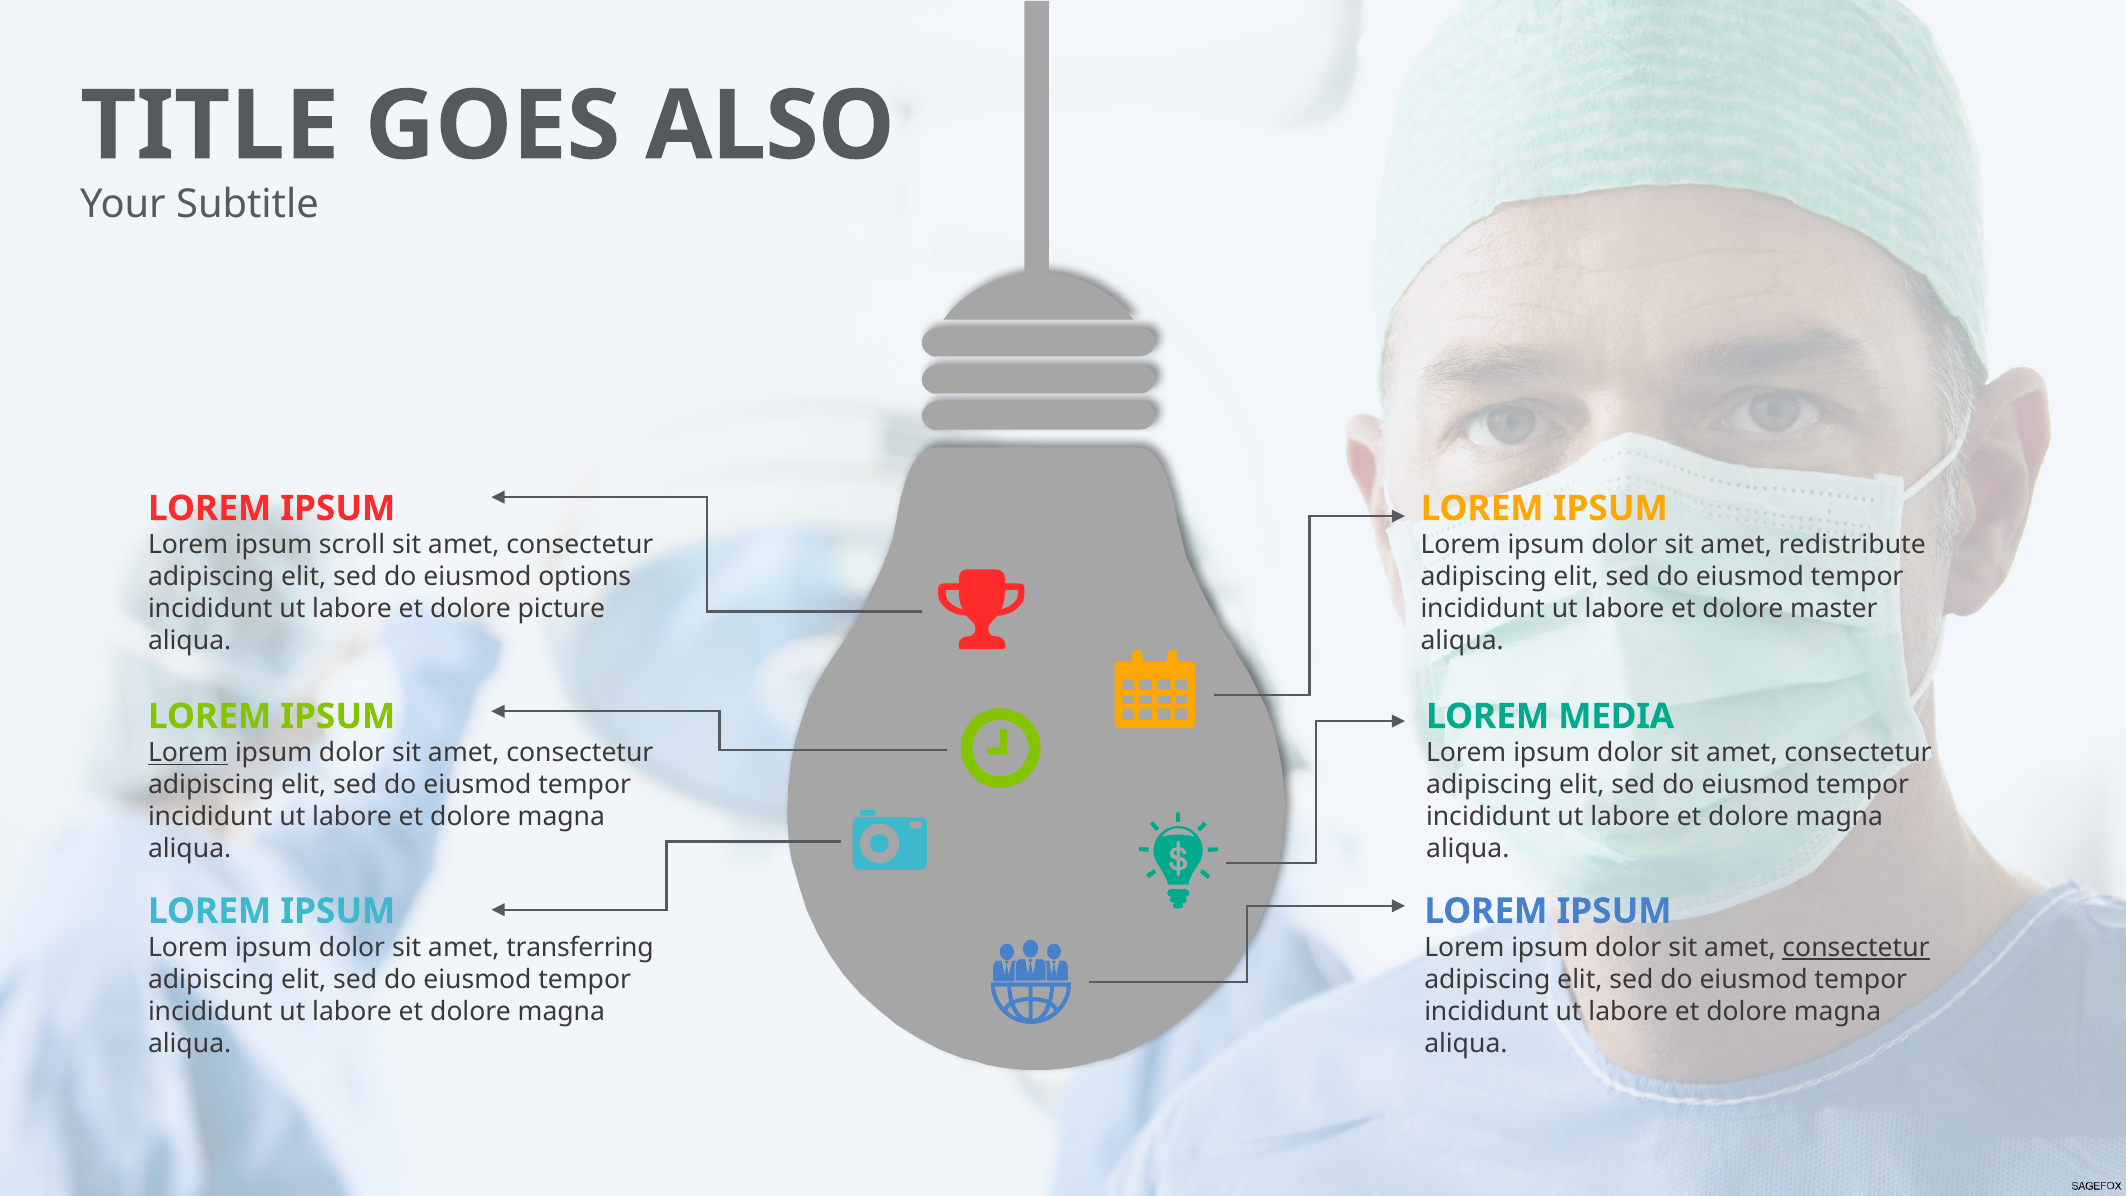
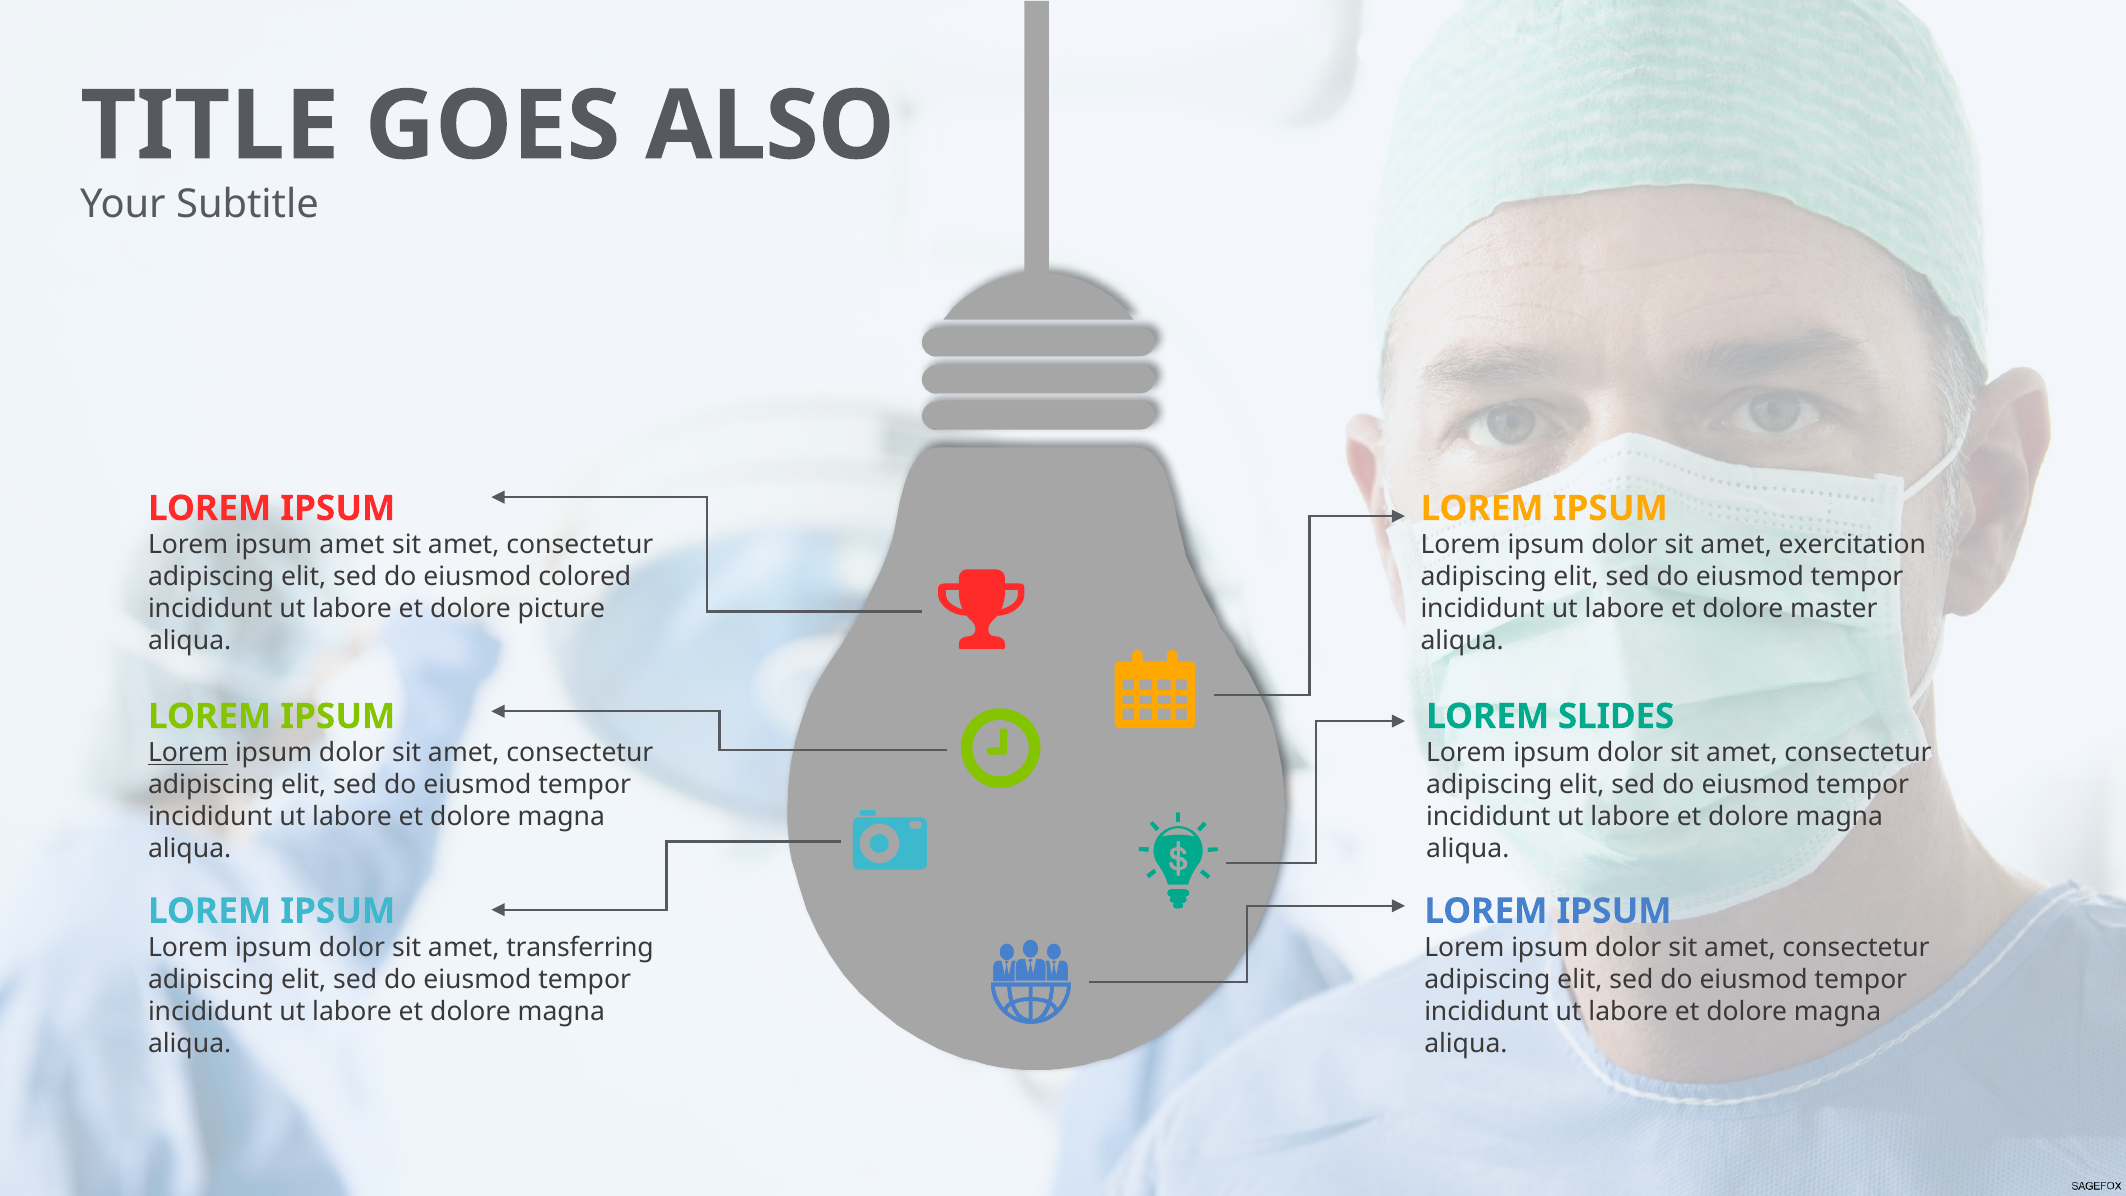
ipsum scroll: scroll -> amet (352, 545)
redistribute: redistribute -> exercitation (1852, 545)
options: options -> colored (585, 577)
MEDIA: MEDIA -> SLIDES (1616, 716)
consectetur underline: present -> none (1856, 948)
